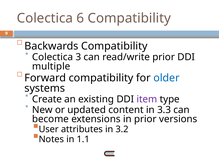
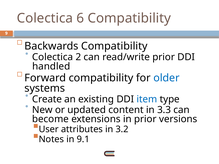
3: 3 -> 2 (78, 57)
multiple: multiple -> handled (51, 66)
item colour: purple -> blue (147, 99)
1.1: 1.1 -> 9.1 (83, 139)
